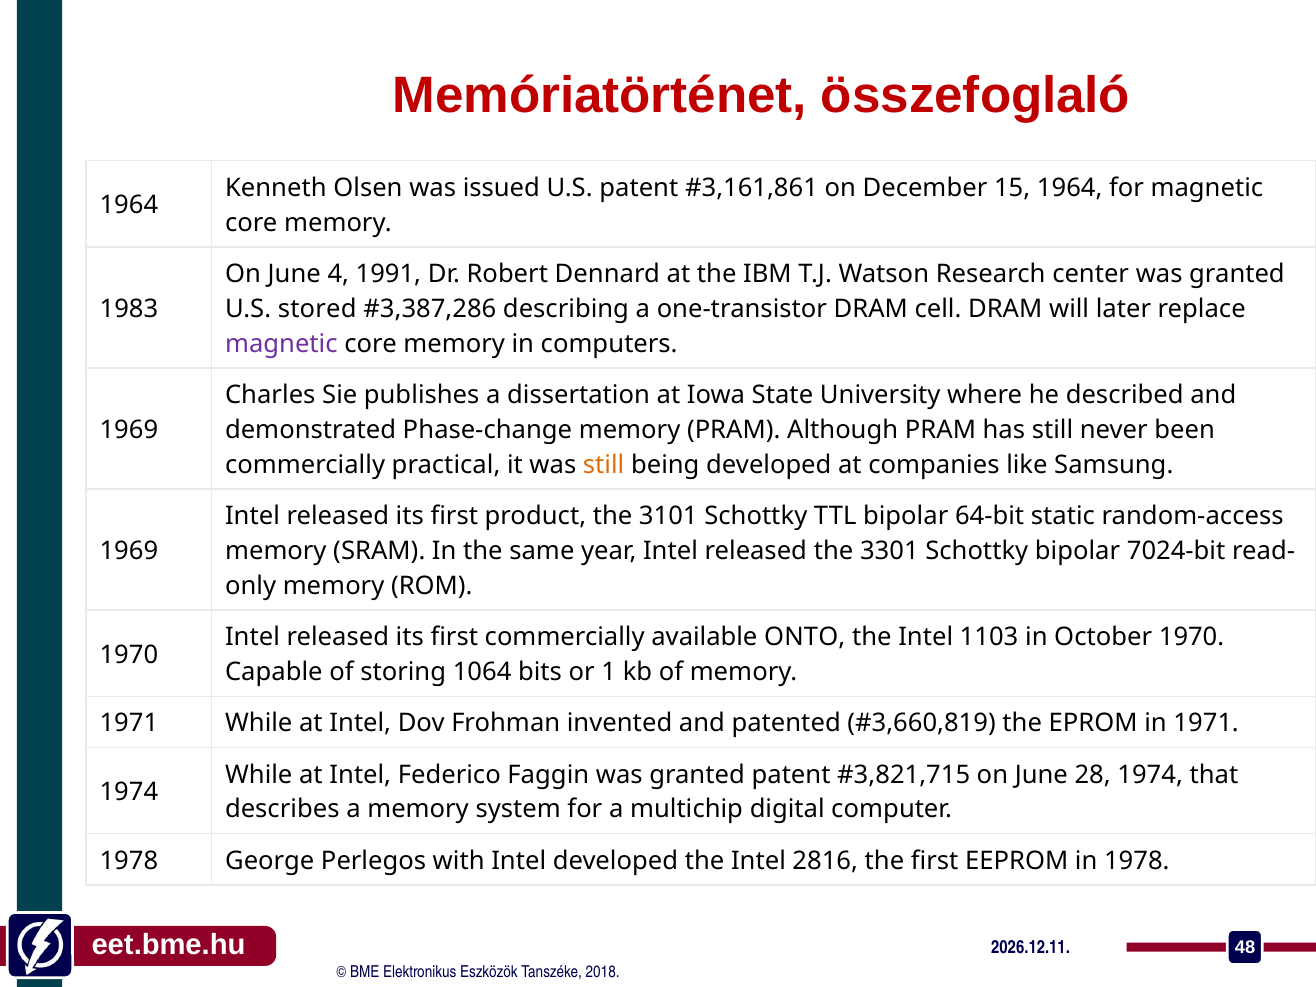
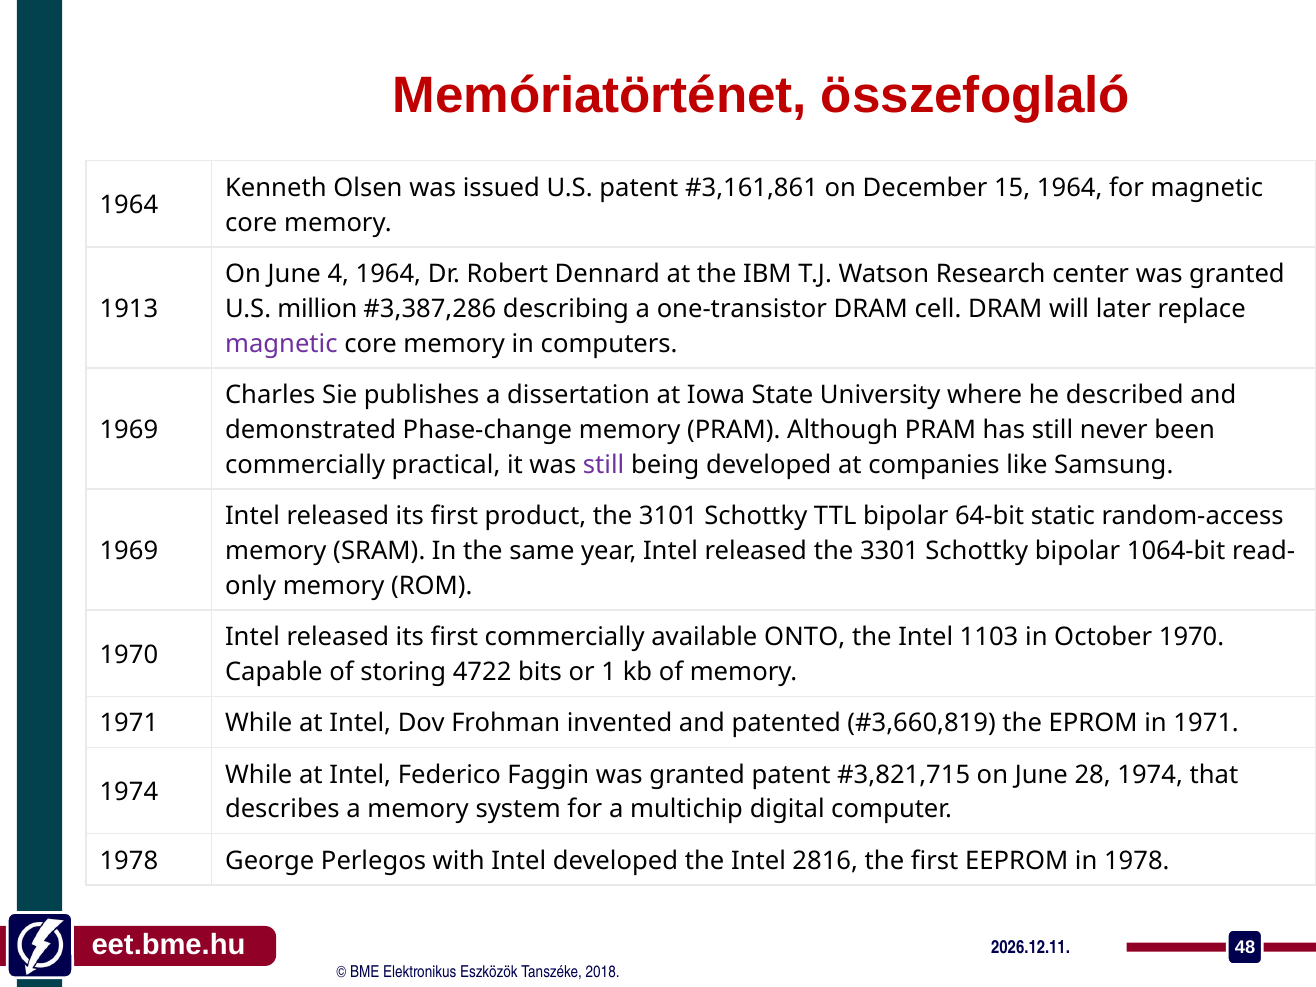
4 1991: 1991 -> 1964 (388, 274)
1983: 1983 -> 1913 (129, 309)
stored: stored -> million (317, 309)
still colour: orange -> purple (604, 465)
7024-bit: 7024-bit -> 1064-bit (1176, 551)
1064: 1064 -> 4722 (482, 672)
